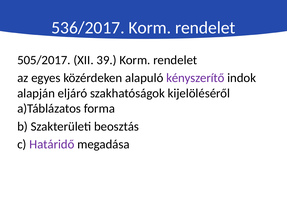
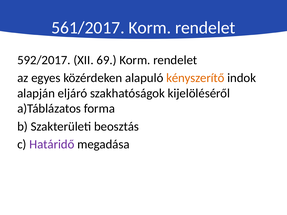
536/2017: 536/2017 -> 561/2017 (88, 28)
505/2017: 505/2017 -> 592/2017 (44, 60)
39: 39 -> 69 (107, 60)
kényszerítő colour: purple -> orange (195, 78)
